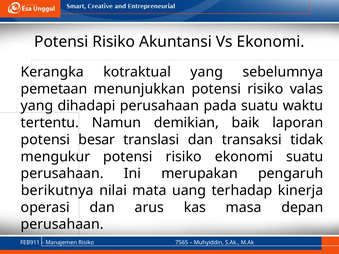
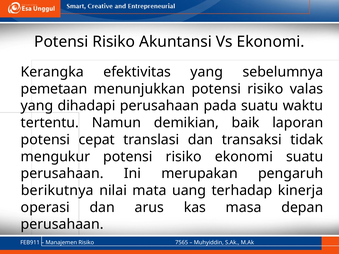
kotraktual: kotraktual -> efektivitas (137, 72)
besar: besar -> cepat (97, 140)
